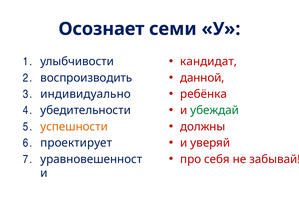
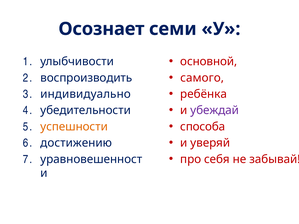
кандидат: кандидат -> основной (209, 62)
данной: данной -> самого (202, 78)
убеждай colour: green -> purple (215, 110)
должны: должны -> способа (203, 127)
проектирует: проектирует -> достижению (76, 143)
